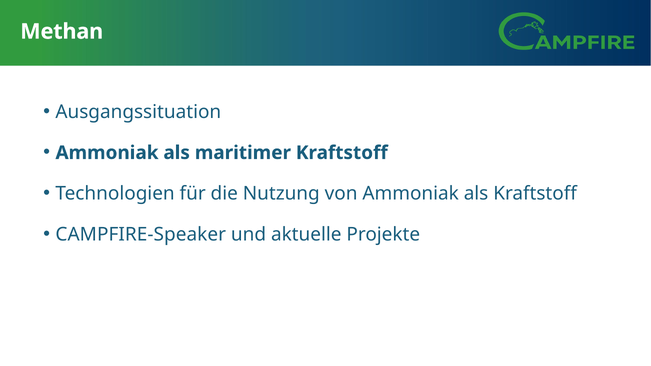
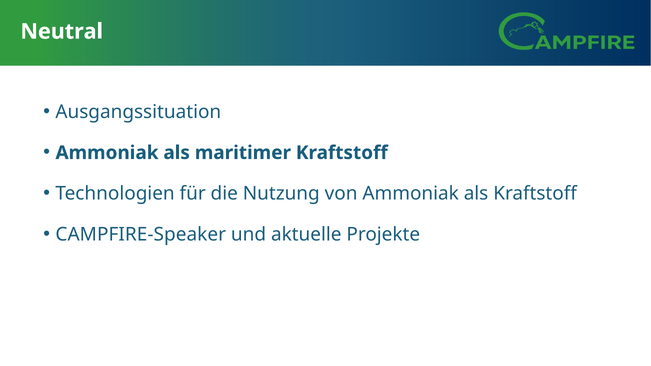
Methan: Methan -> Neutral (62, 32)
